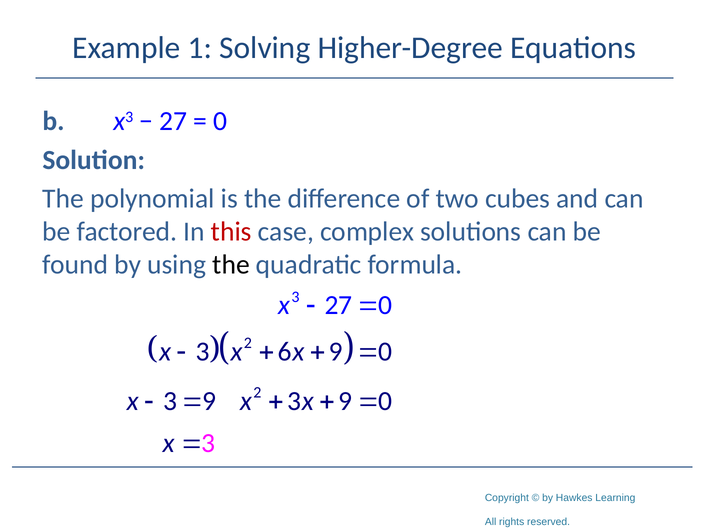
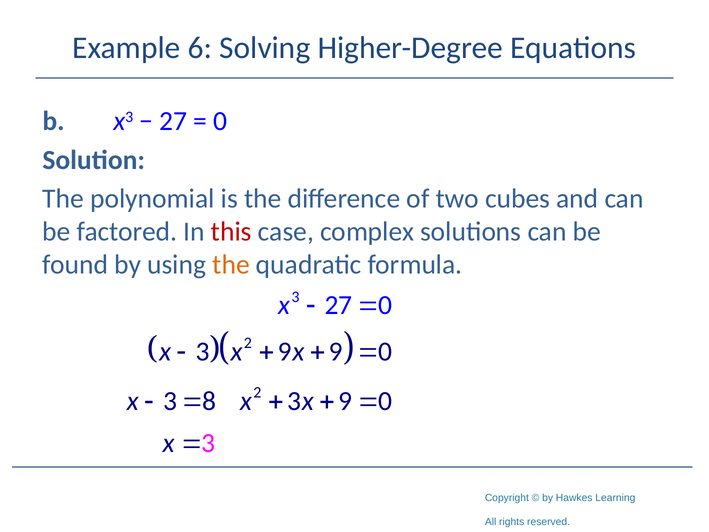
1: 1 -> 6 (200, 48)
the colour: black -> orange (231, 265)
6: 6 -> 9 (285, 351)
9: 9 -> 8 (209, 401)
